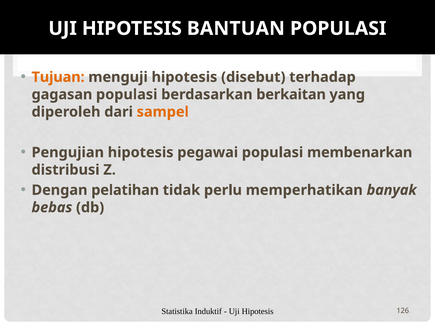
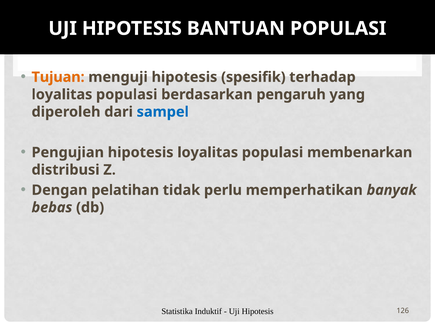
disebut: disebut -> spesifik (253, 77)
gagasan: gagasan -> loyalitas (62, 95)
berkaitan: berkaitan -> pengaruh (291, 95)
sampel colour: orange -> blue (163, 112)
hipotesis pegawai: pegawai -> loyalitas (208, 153)
